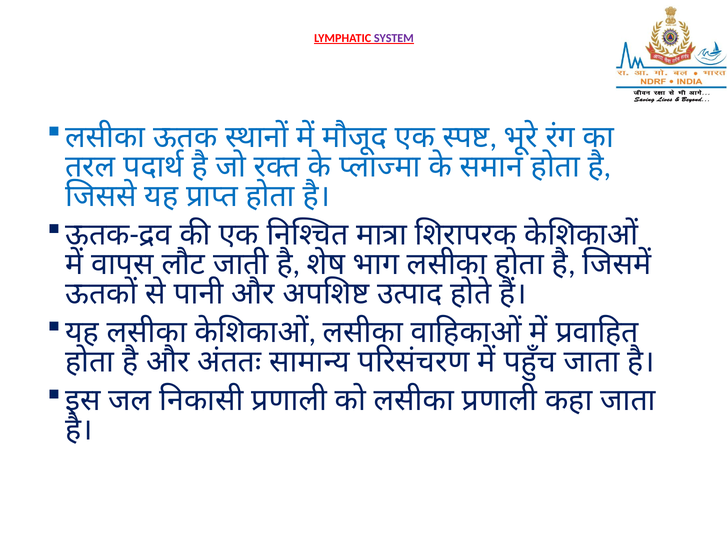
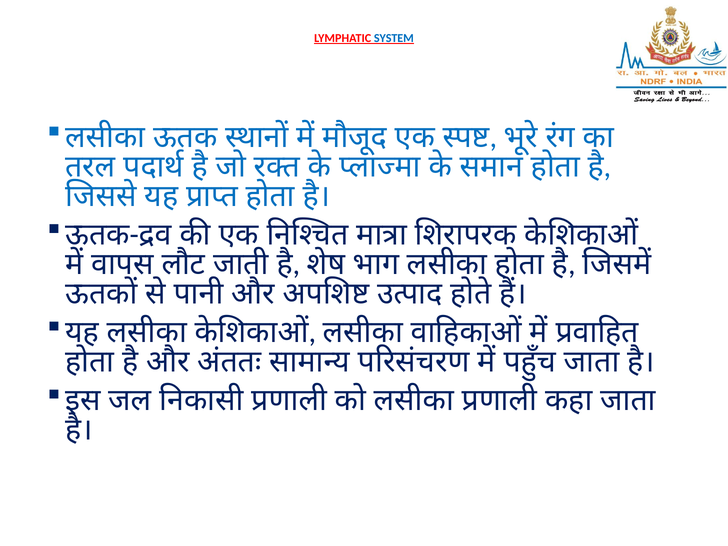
SYSTEM colour: purple -> blue (394, 38)
